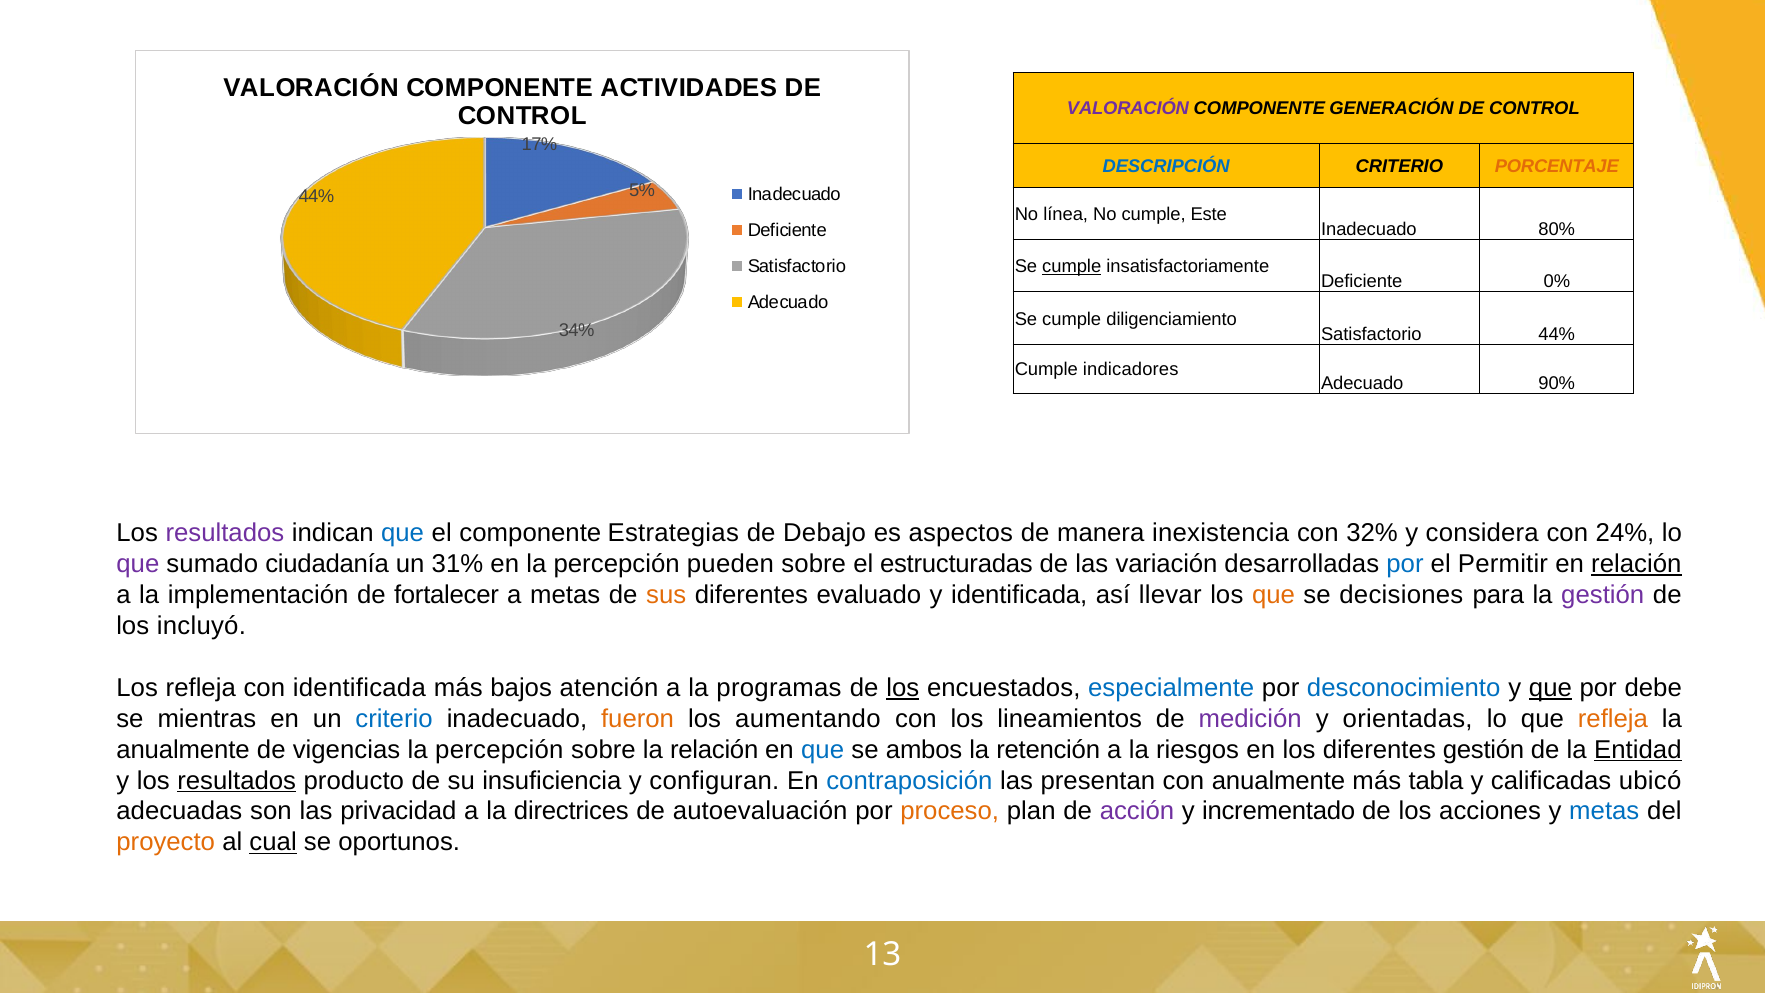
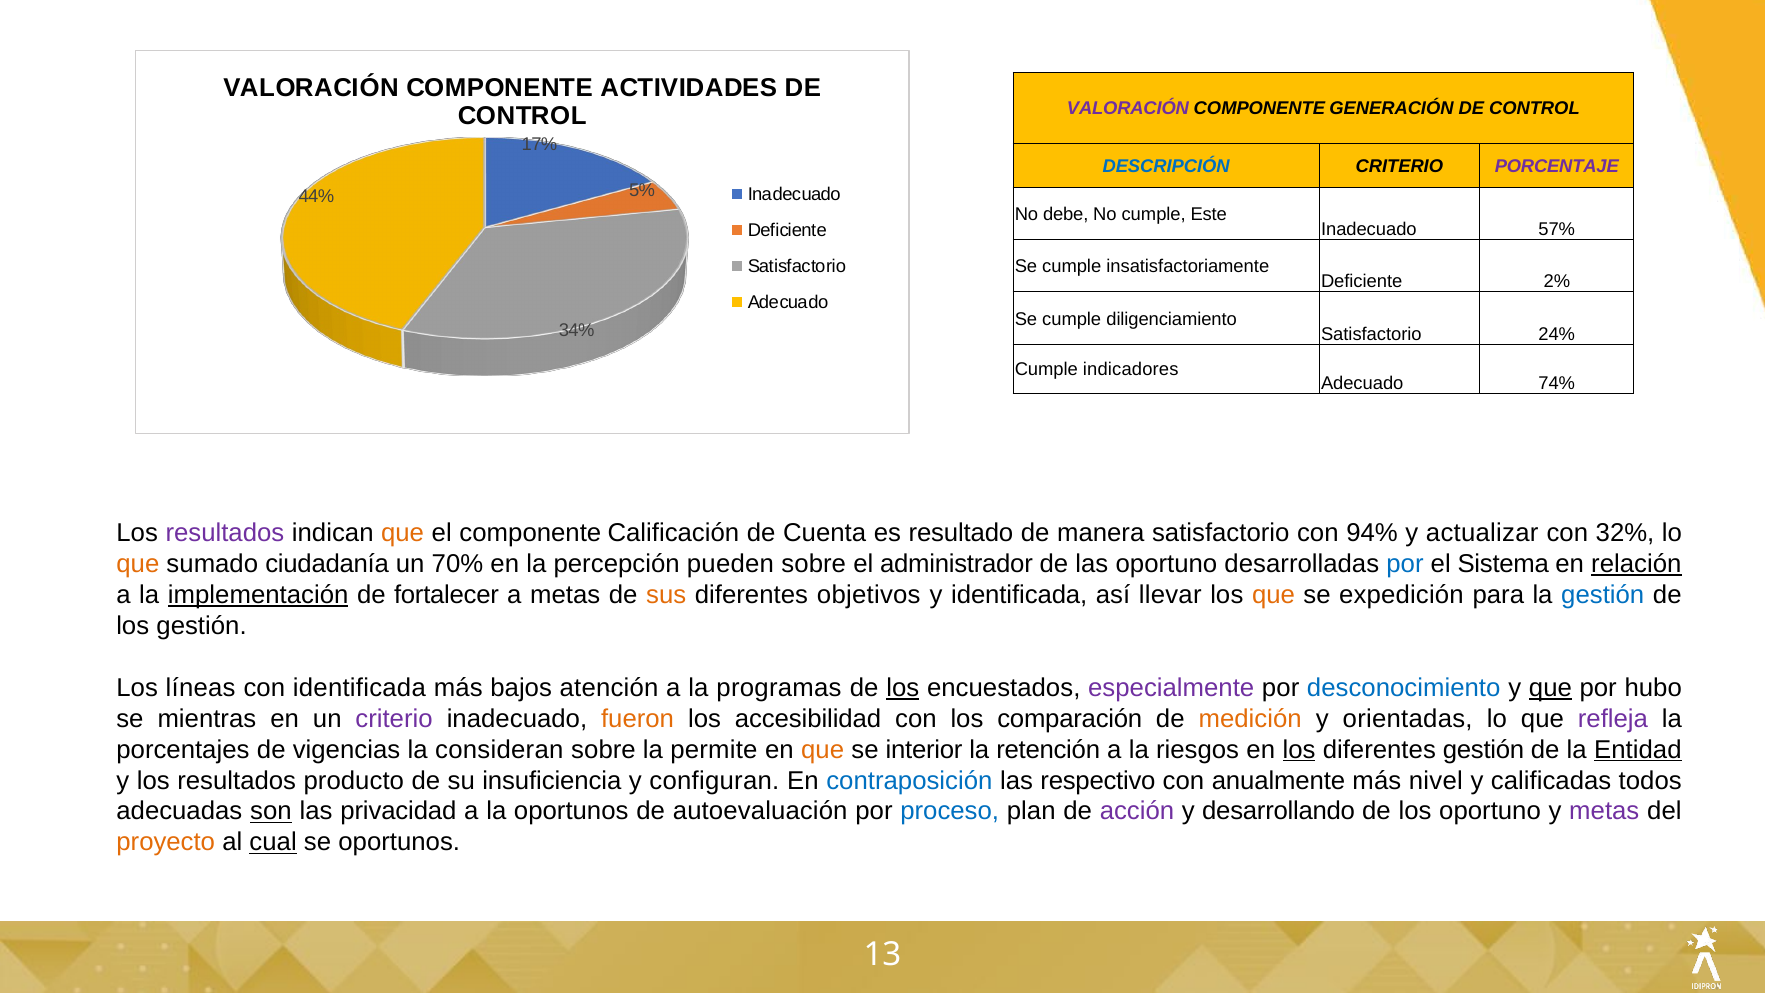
PORCENTAJE colour: orange -> purple (1557, 166)
línea: línea -> debe (1066, 214)
80%: 80% -> 57% (1557, 229)
cumple underline: present -> none (1072, 267)
0%: 0% -> 2% (1557, 282)
Satisfactorio 44%: 44% -> 24% (1557, 334)
90%: 90% -> 74% (1557, 383)
que colour: blue -> orange (403, 533)
Estrategias: Estrategias -> Calificación (673, 533)
Debajo: Debajo -> Cuenta (825, 533)
aspectos: aspectos -> resultado (961, 533)
manera inexistencia: inexistencia -> satisfactorio (1221, 533)
32%: 32% -> 94% (1372, 533)
considera: considera -> actualizar (1482, 533)
24%: 24% -> 32% (1625, 533)
que colour: purple -> orange (138, 564)
31%: 31% -> 70% (457, 564)
estructuradas: estructuradas -> administrador (956, 564)
las variación: variación -> oportuno (1166, 564)
Permitir: Permitir -> Sistema (1503, 564)
implementación underline: none -> present (258, 595)
evaluado: evaluado -> objetivos (869, 595)
decisiones: decisiones -> expedición (1401, 595)
gestión colour: purple -> blue (1603, 595)
los incluyó: incluyó -> gestión (202, 626)
Los refleja: refleja -> líneas (201, 688)
especialmente colour: blue -> purple (1171, 688)
debe: debe -> hubo (1653, 688)
criterio colour: blue -> purple (394, 719)
aumentando: aumentando -> accesibilidad (808, 719)
lineamientos: lineamientos -> comparación (1070, 719)
medición colour: purple -> orange (1250, 719)
refleja colour: orange -> purple (1613, 719)
anualmente: anualmente -> porcentajes (183, 749)
percepción: percepción -> consideran (499, 749)
la relación: relación -> permite (714, 749)
que colour: blue -> orange (823, 749)
ambos: ambos -> interior (924, 749)
los underline: none -> present (1299, 749)
resultados underline: present -> none (237, 780)
presentan: presentan -> respectivo (1098, 780)
tabla: tabla -> nivel (1436, 780)
ubicó: ubicó -> todos (1650, 780)
son underline: none -> present (271, 811)
la directrices: directrices -> oportunos (571, 811)
proceso colour: orange -> blue (950, 811)
incrementado: incrementado -> desarrollando (1279, 811)
los acciones: acciones -> oportuno (1490, 811)
metas colour: blue -> purple (1604, 811)
